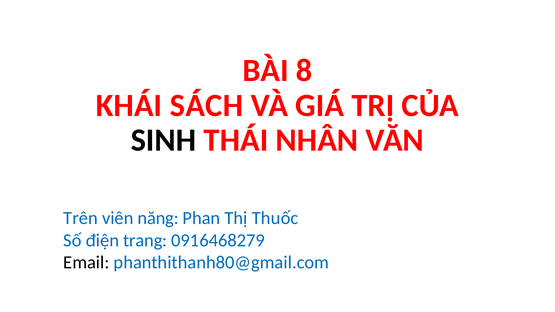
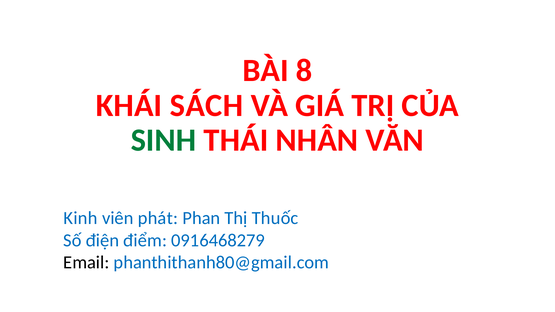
SINH colour: black -> green (163, 140)
Trên: Trên -> Kinh (80, 218)
năng: năng -> phát (158, 218)
trang: trang -> điểm (145, 240)
